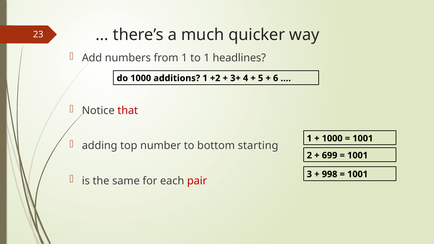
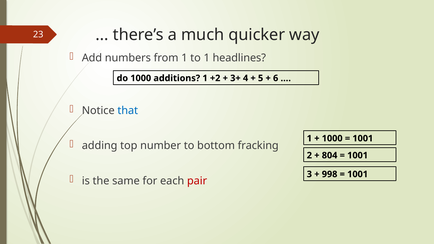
that colour: red -> blue (128, 111)
starting: starting -> fracking (258, 146)
699: 699 -> 804 (330, 155)
